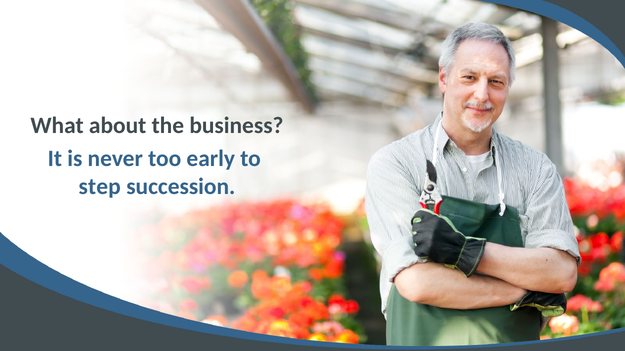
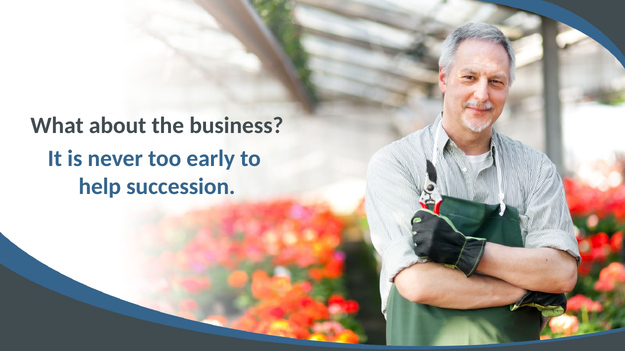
step: step -> help (100, 187)
